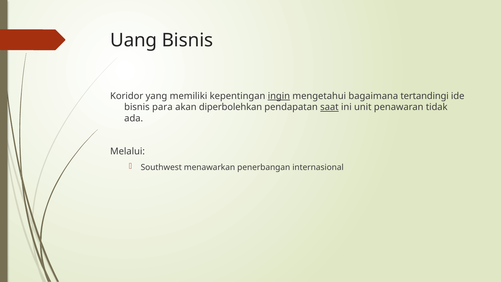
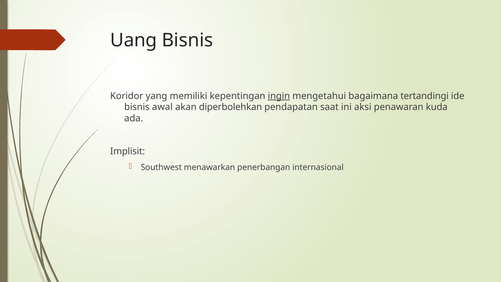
para: para -> awal (162, 107)
saat underline: present -> none (329, 107)
unit: unit -> aksi (363, 107)
tidak: tidak -> kuda (437, 107)
Melalui: Melalui -> Implisit (128, 151)
